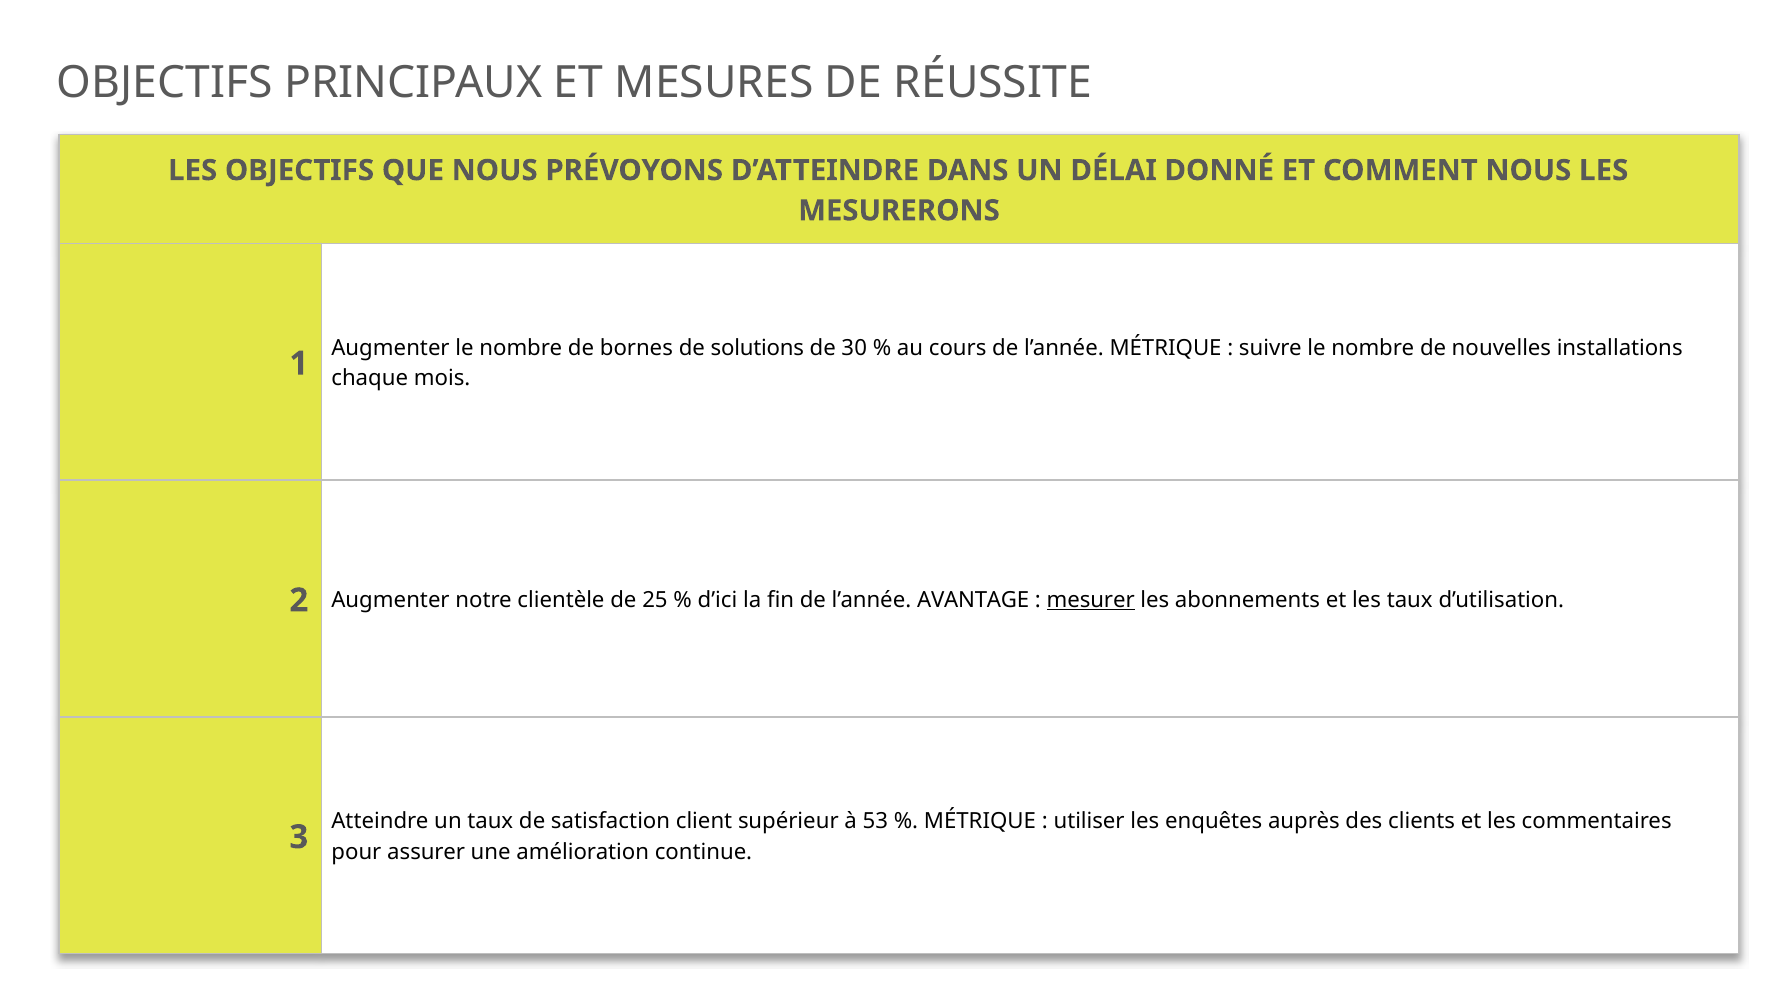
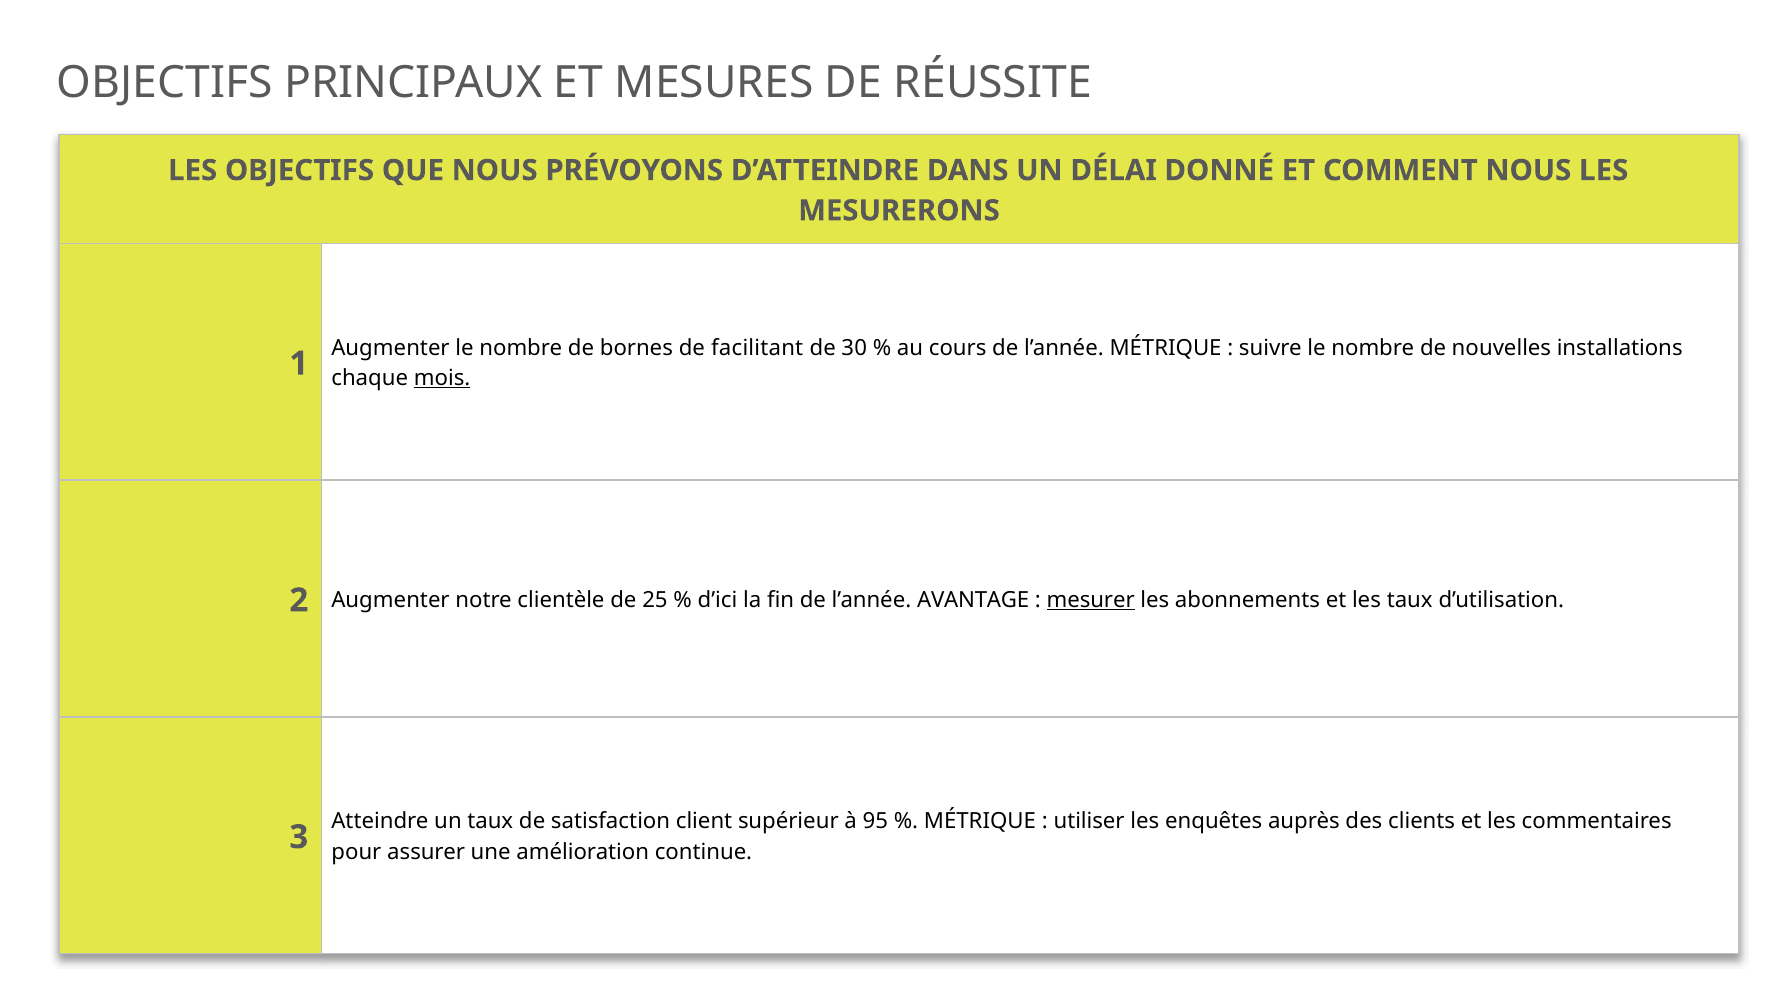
solutions: solutions -> facilitant (757, 348)
mois underline: none -> present (442, 378)
53: 53 -> 95 (875, 822)
